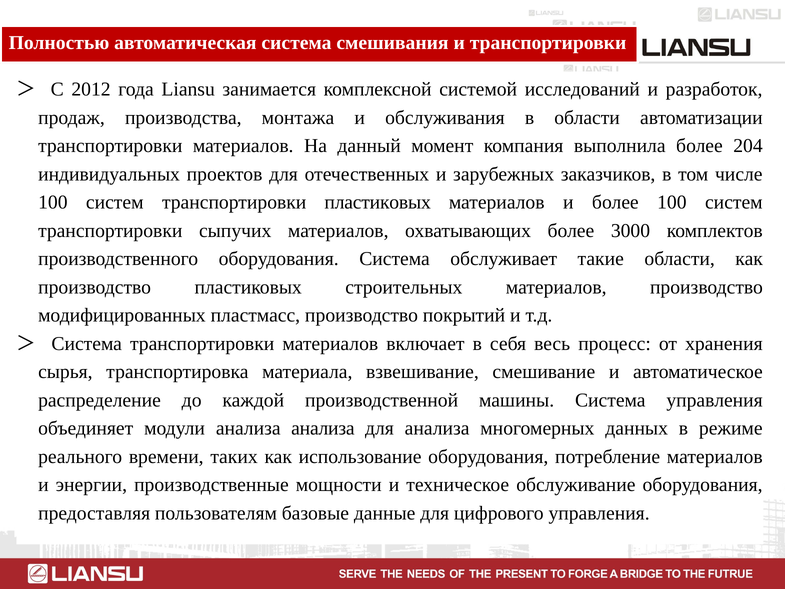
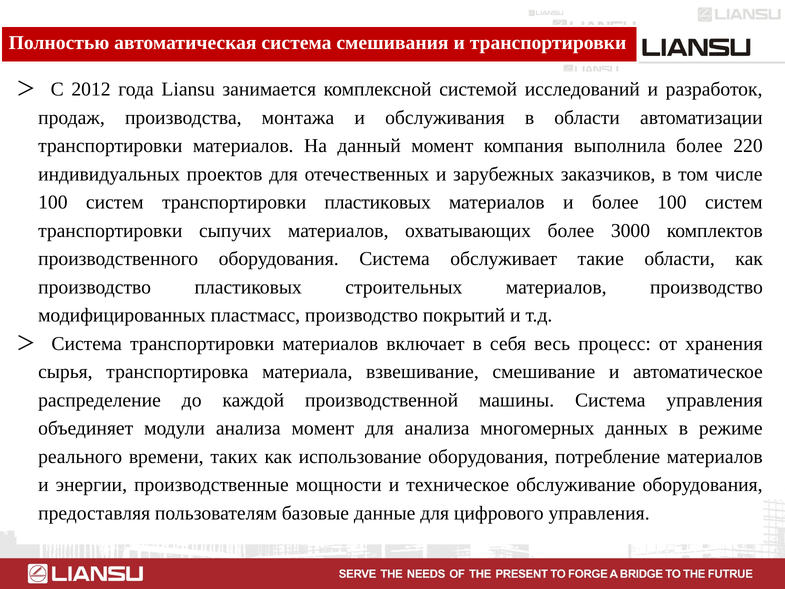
204: 204 -> 220 (748, 146)
анализа анализа: анализа -> момент (323, 428)
